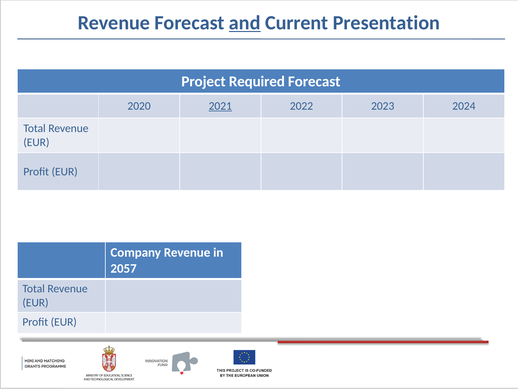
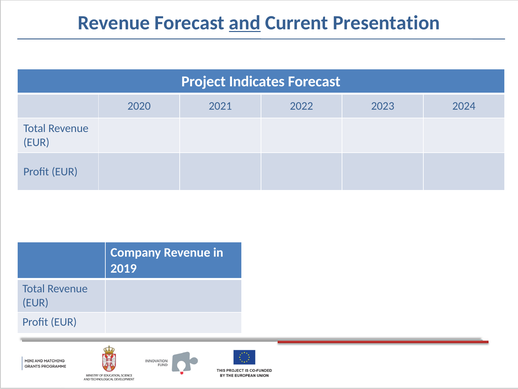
Required: Required -> Indicates (257, 82)
2021 underline: present -> none (220, 106)
2057: 2057 -> 2019 (124, 268)
